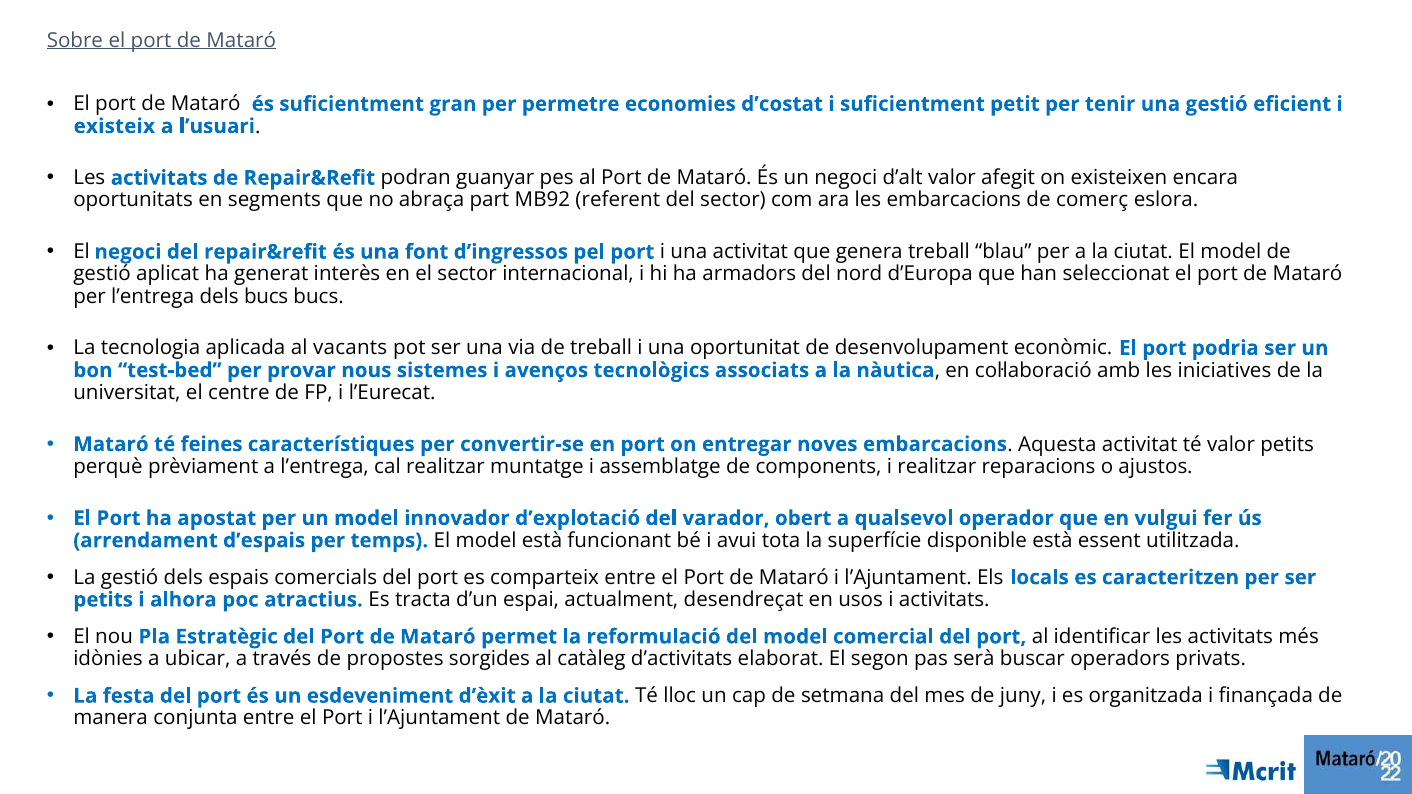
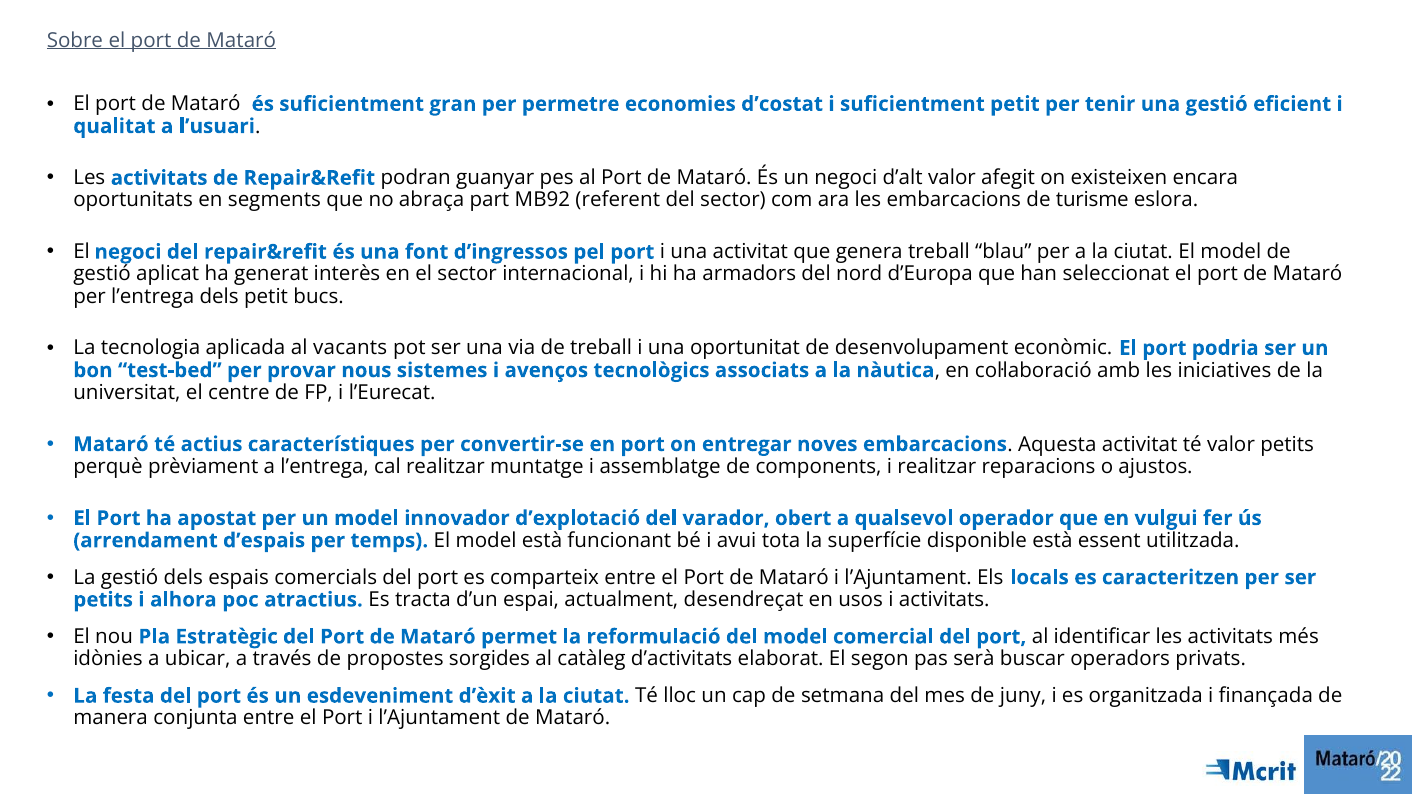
existeix: existeix -> qualitat (114, 126)
comerç: comerç -> turisme (1092, 200)
dels bucs: bucs -> petit (266, 296)
feines: feines -> actius (212, 444)
